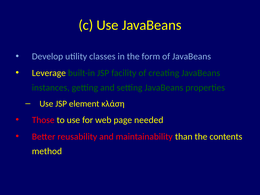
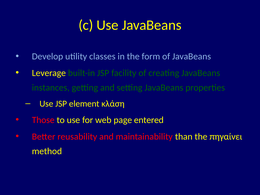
needed: needed -> entered (149, 120)
contents: contents -> πηγαίνει (226, 137)
